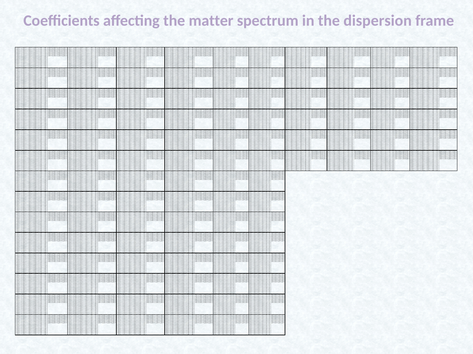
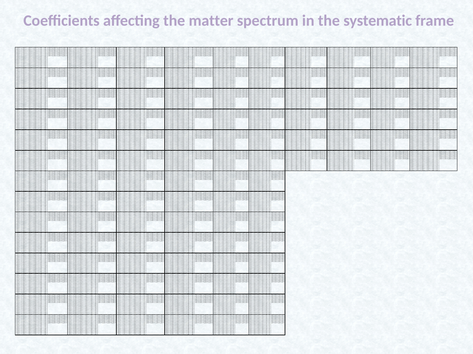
dispersion: dispersion -> systematic (378, 21)
